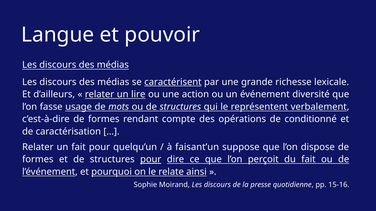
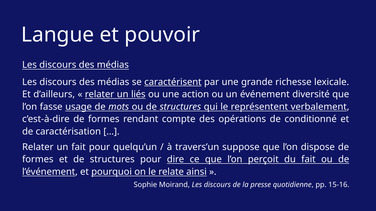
lire: lire -> liés (138, 95)
faisant’un: faisant’un -> travers’un (197, 147)
pour underline: present -> none (151, 160)
